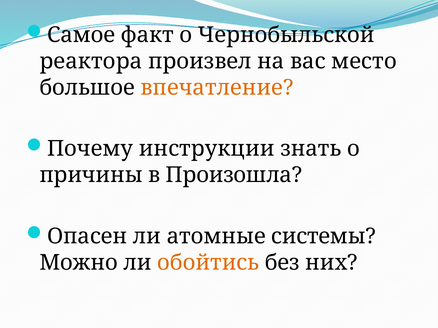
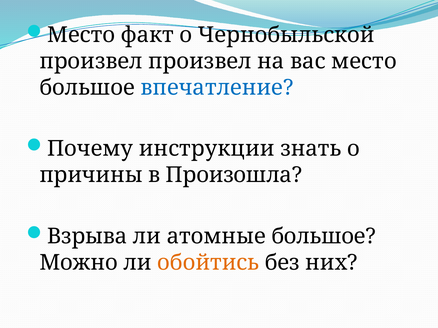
Самое: Самое -> Место (81, 35)
реактора: реактора -> произвел (91, 61)
впечатление colour: orange -> blue (217, 88)
Опасен: Опасен -> Взрыва (87, 237)
атомные системы: системы -> большое (324, 237)
